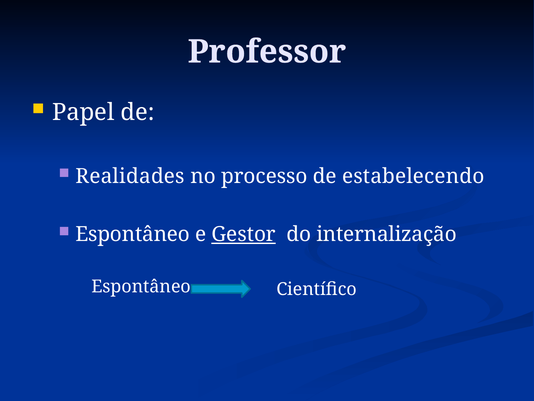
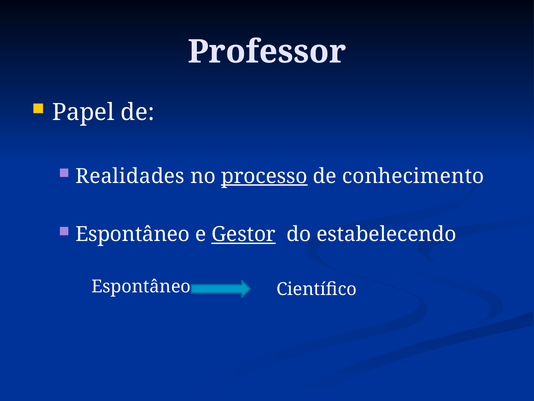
processo underline: none -> present (264, 176)
estabelecendo: estabelecendo -> conhecimento (413, 176)
internalização: internalização -> estabelecendo (387, 234)
